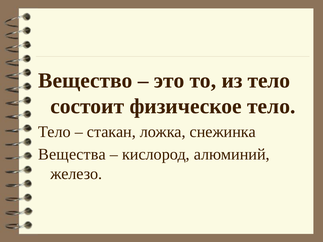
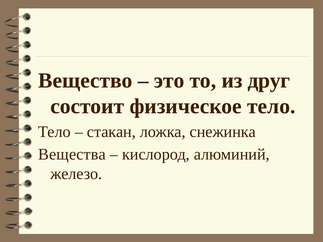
из тело: тело -> друг (269, 81)
